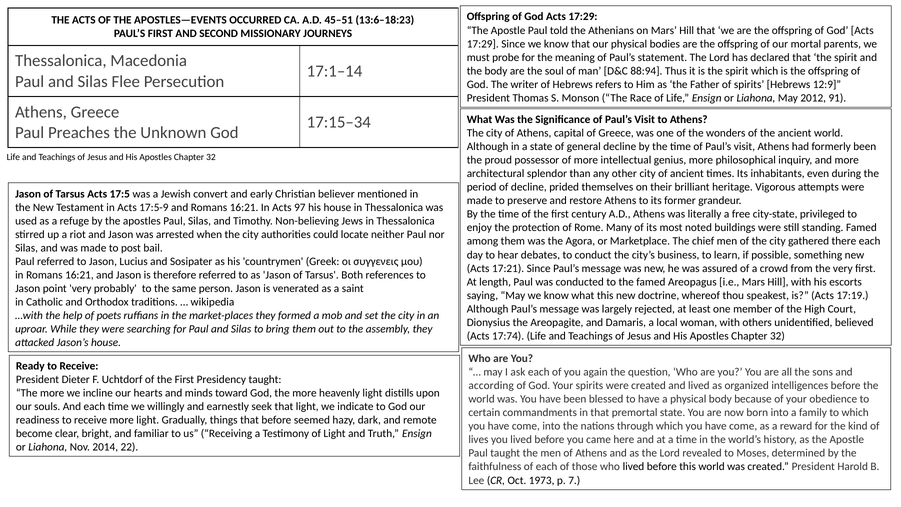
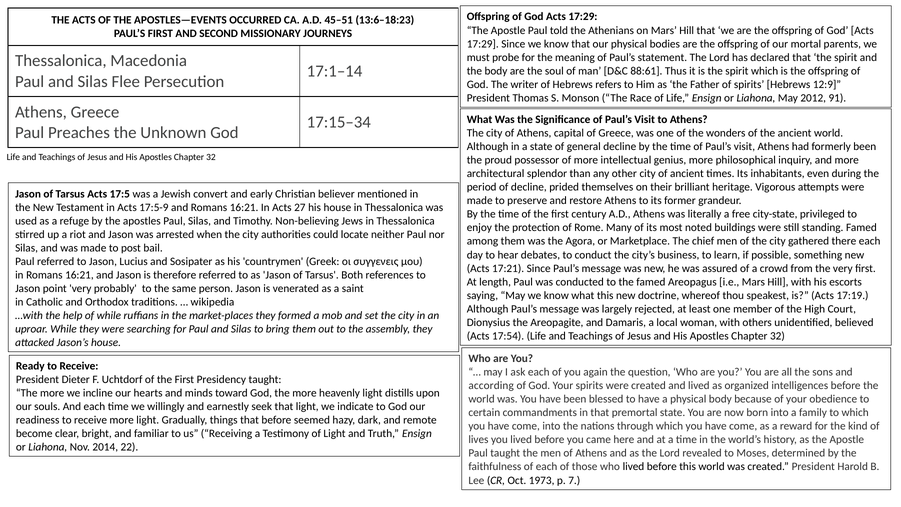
88:94: 88:94 -> 88:61 (646, 71)
97: 97 -> 27 (300, 207)
of poets: poets -> while (109, 315)
17:74: 17:74 -> 17:54 (508, 336)
